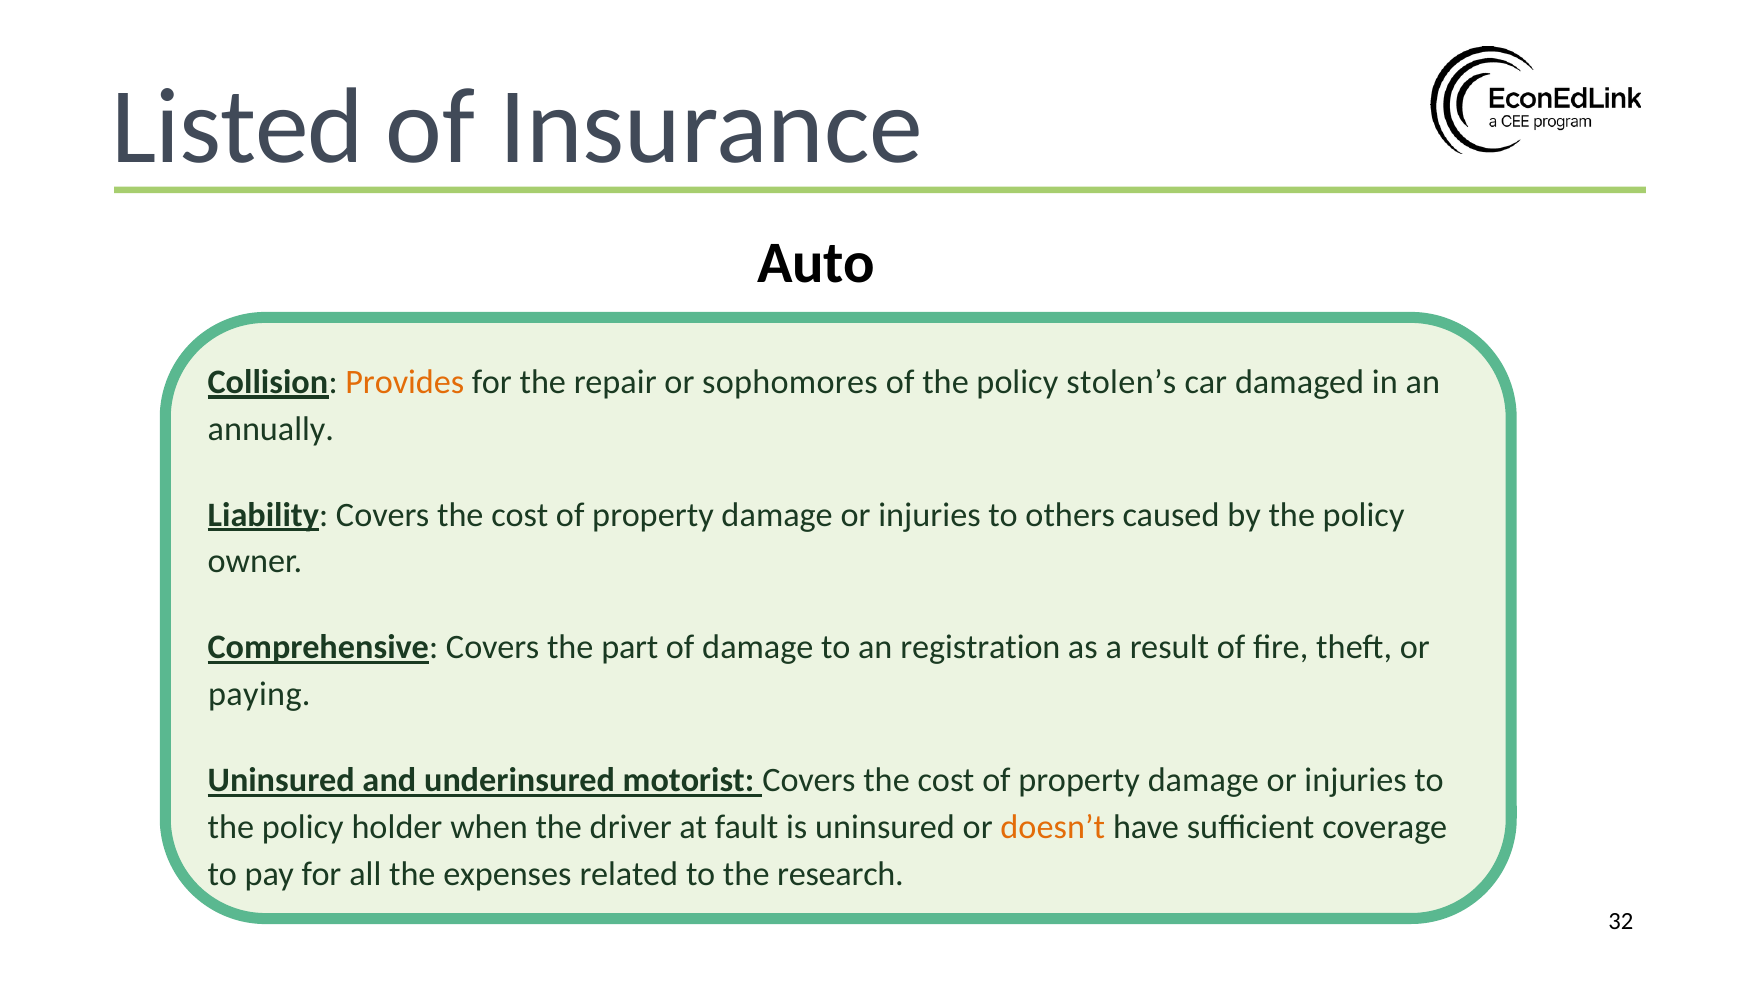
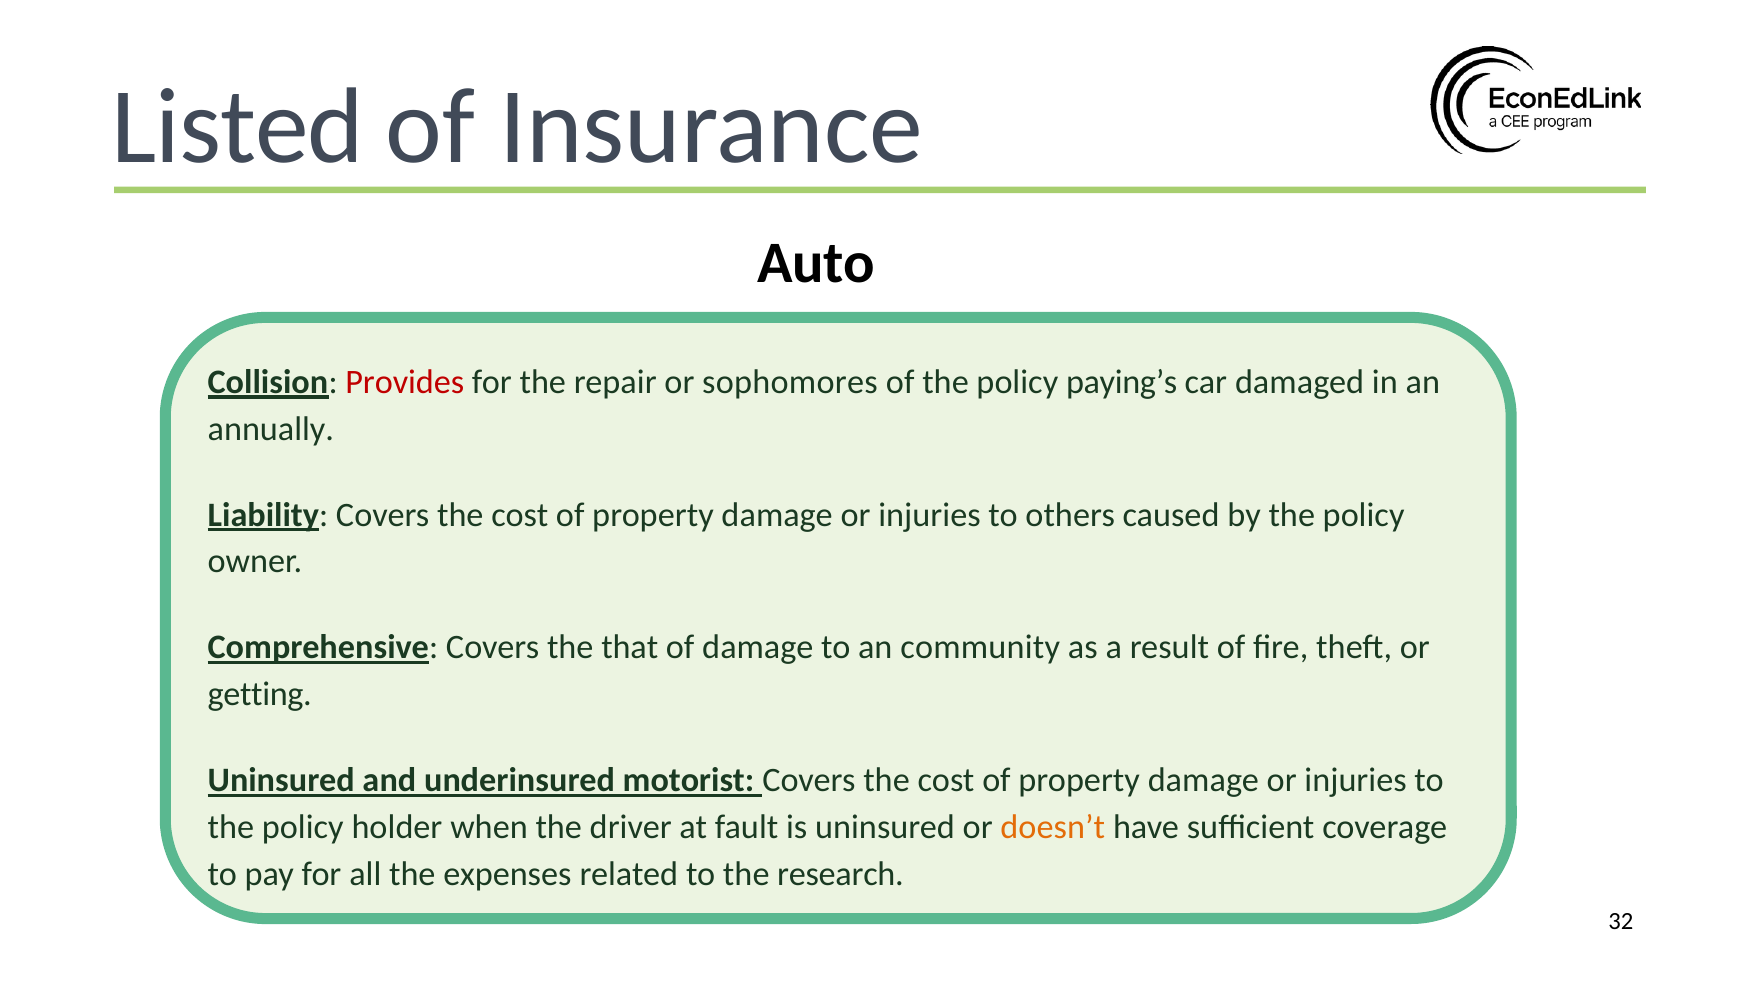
Provides colour: orange -> red (405, 382)
stolen’s: stolen’s -> paying’s (1122, 382)
part: part -> that (630, 648)
registration: registration -> community (980, 648)
paying: paying -> getting (260, 694)
